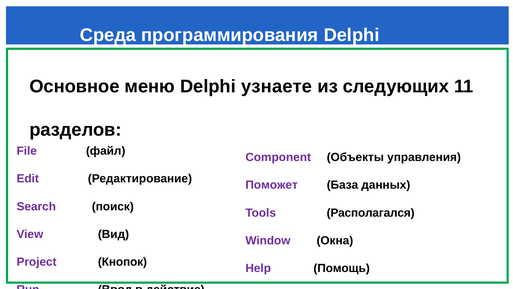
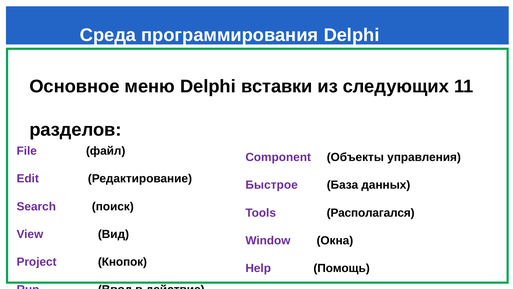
узнаете: узнаете -> вставки (277, 87)
Поможет: Поможет -> Быстрое (272, 185)
